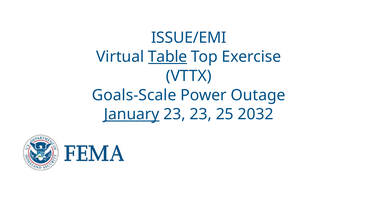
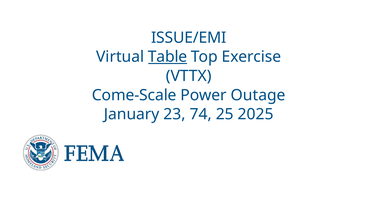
Goals-Scale: Goals-Scale -> Come-Scale (134, 95)
January underline: present -> none (132, 115)
23 23: 23 -> 74 (201, 115)
2032: 2032 -> 2025 (256, 115)
